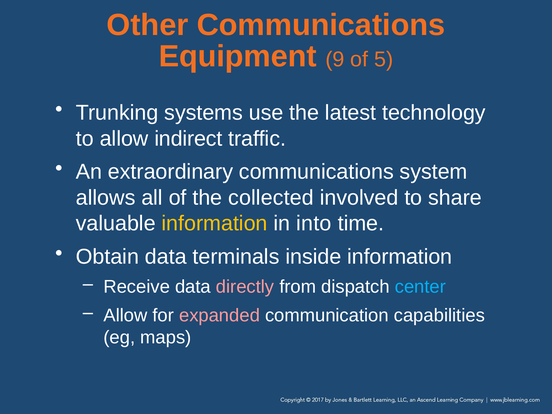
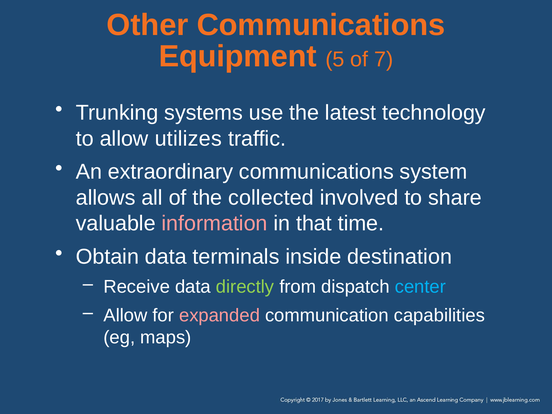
9: 9 -> 5 (335, 59)
5: 5 -> 7 (384, 59)
indirect: indirect -> utilizes (188, 139)
information colour: yellow -> pink (215, 223)
into: into -> that (314, 223)
inside information: information -> destination (400, 257)
directly colour: pink -> light green (245, 287)
